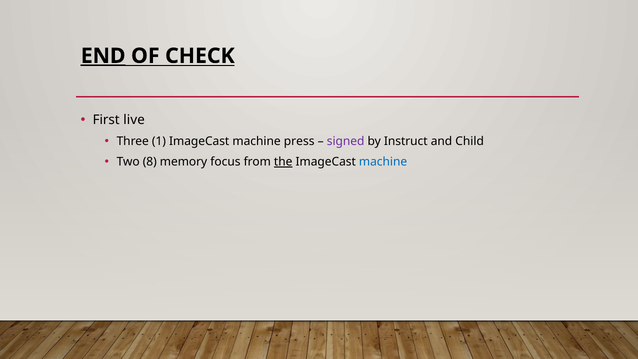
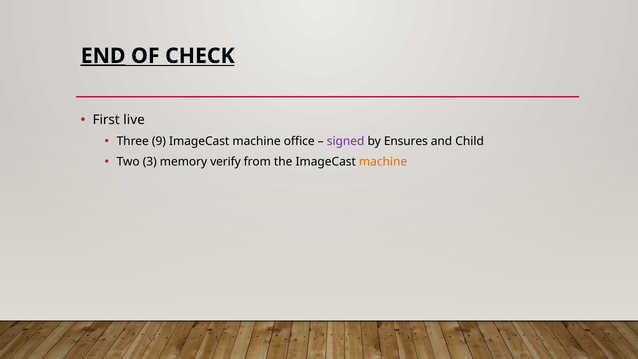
1: 1 -> 9 (159, 141)
press: press -> office (299, 141)
Instruct: Instruct -> Ensures (406, 141)
8: 8 -> 3 (150, 162)
focus: focus -> verify (226, 162)
the underline: present -> none (283, 162)
machine colour: blue -> orange (383, 162)
